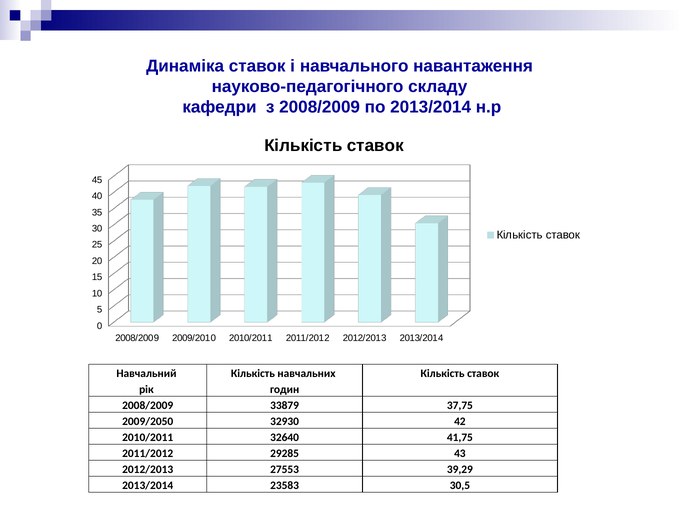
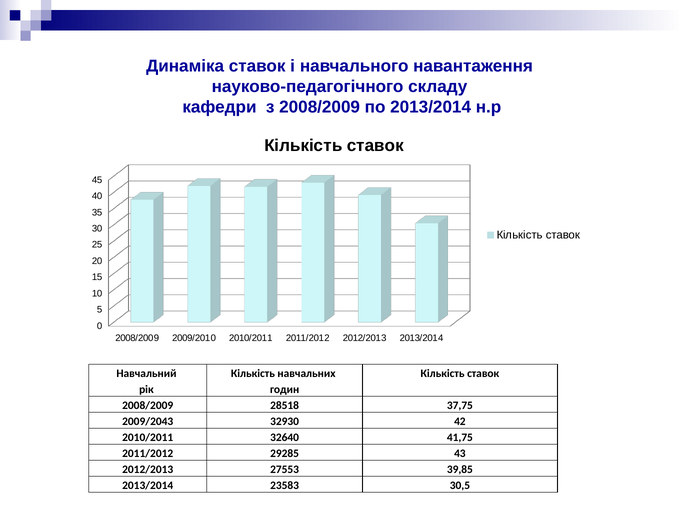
33879: 33879 -> 28518 (285, 405)
2009/2050: 2009/2050 -> 2009/2043 (148, 421)
39,29: 39,29 -> 39,85 (460, 469)
